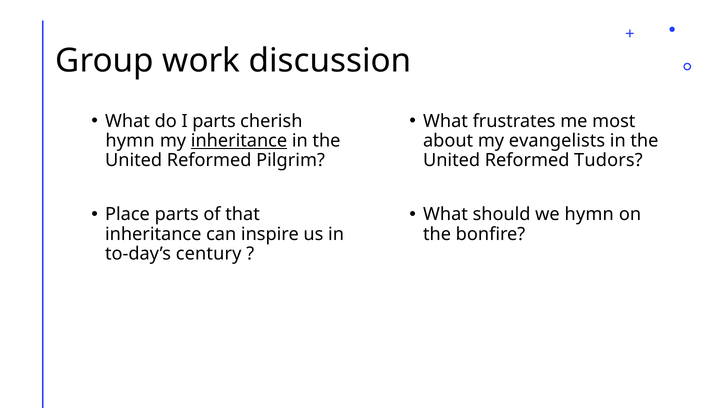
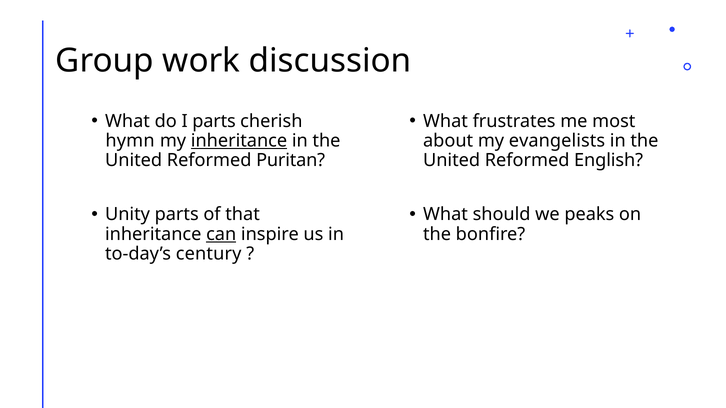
Pilgrim: Pilgrim -> Puritan (291, 160)
Tudors: Tudors -> English (609, 160)
Place: Place -> Unity (127, 215)
we hymn: hymn -> peaks (589, 215)
can underline: none -> present (221, 234)
